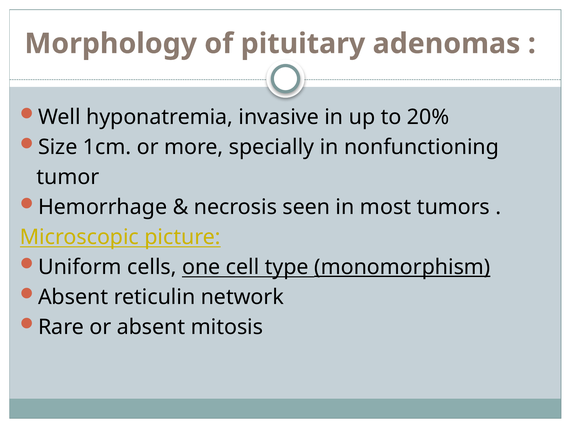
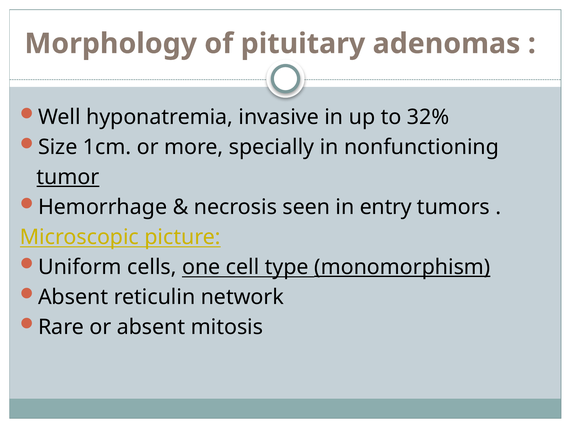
20%: 20% -> 32% (428, 117)
tumor underline: none -> present (68, 177)
most: most -> entry (386, 207)
